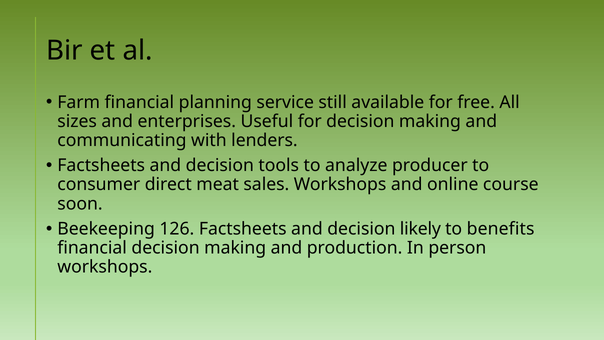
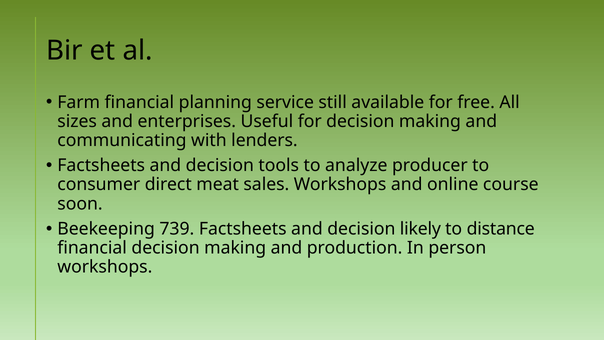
126: 126 -> 739 (177, 229)
benefits: benefits -> distance (501, 229)
